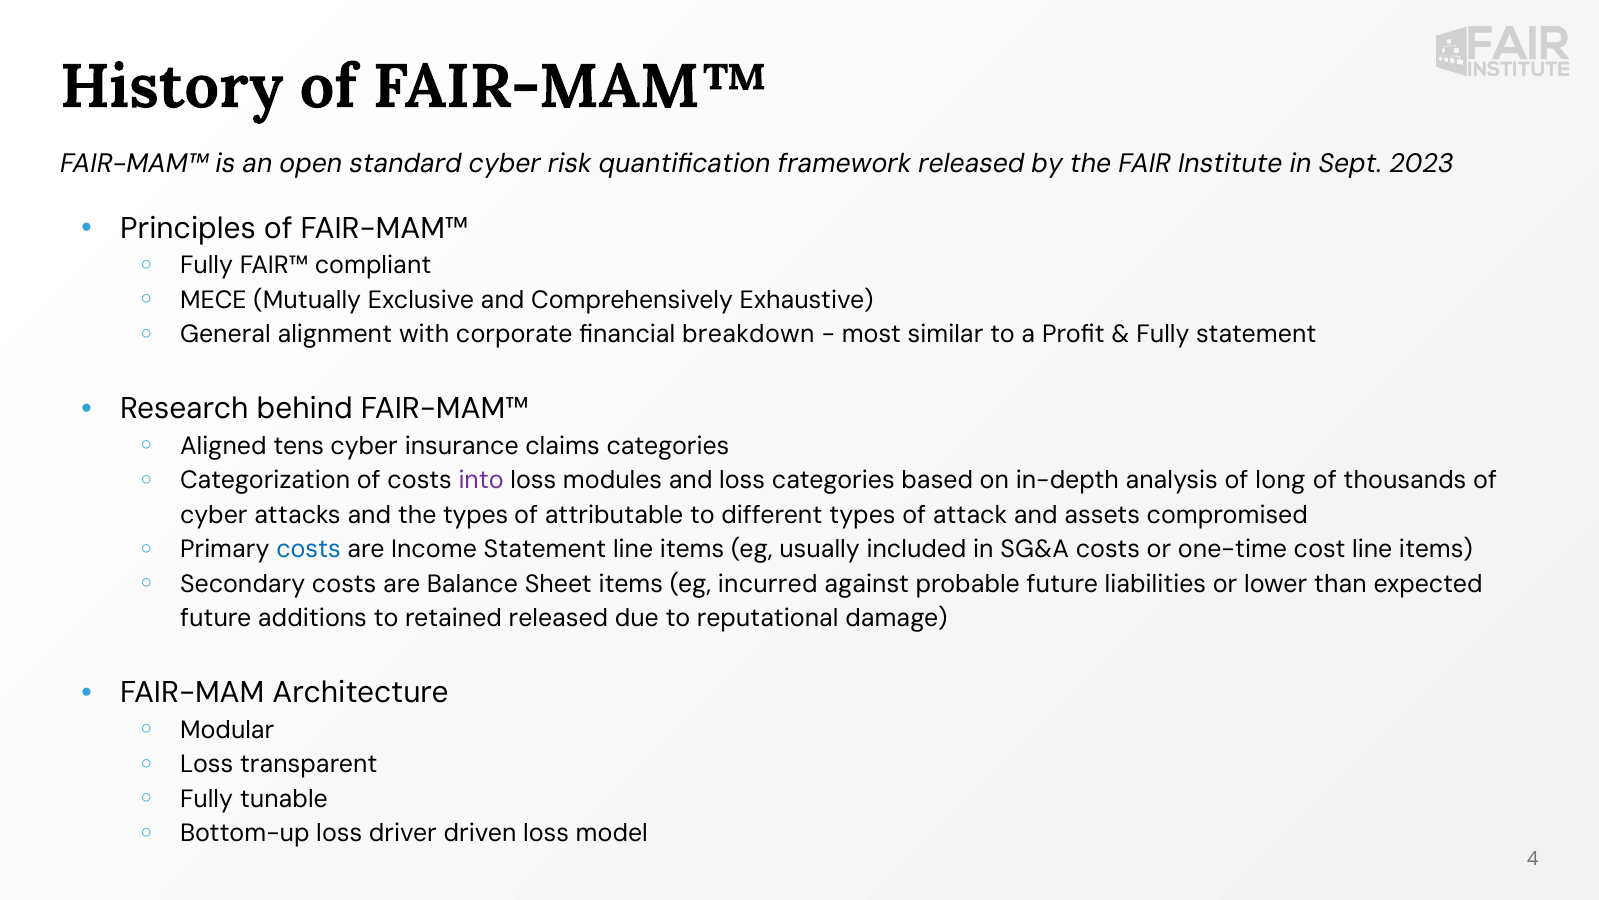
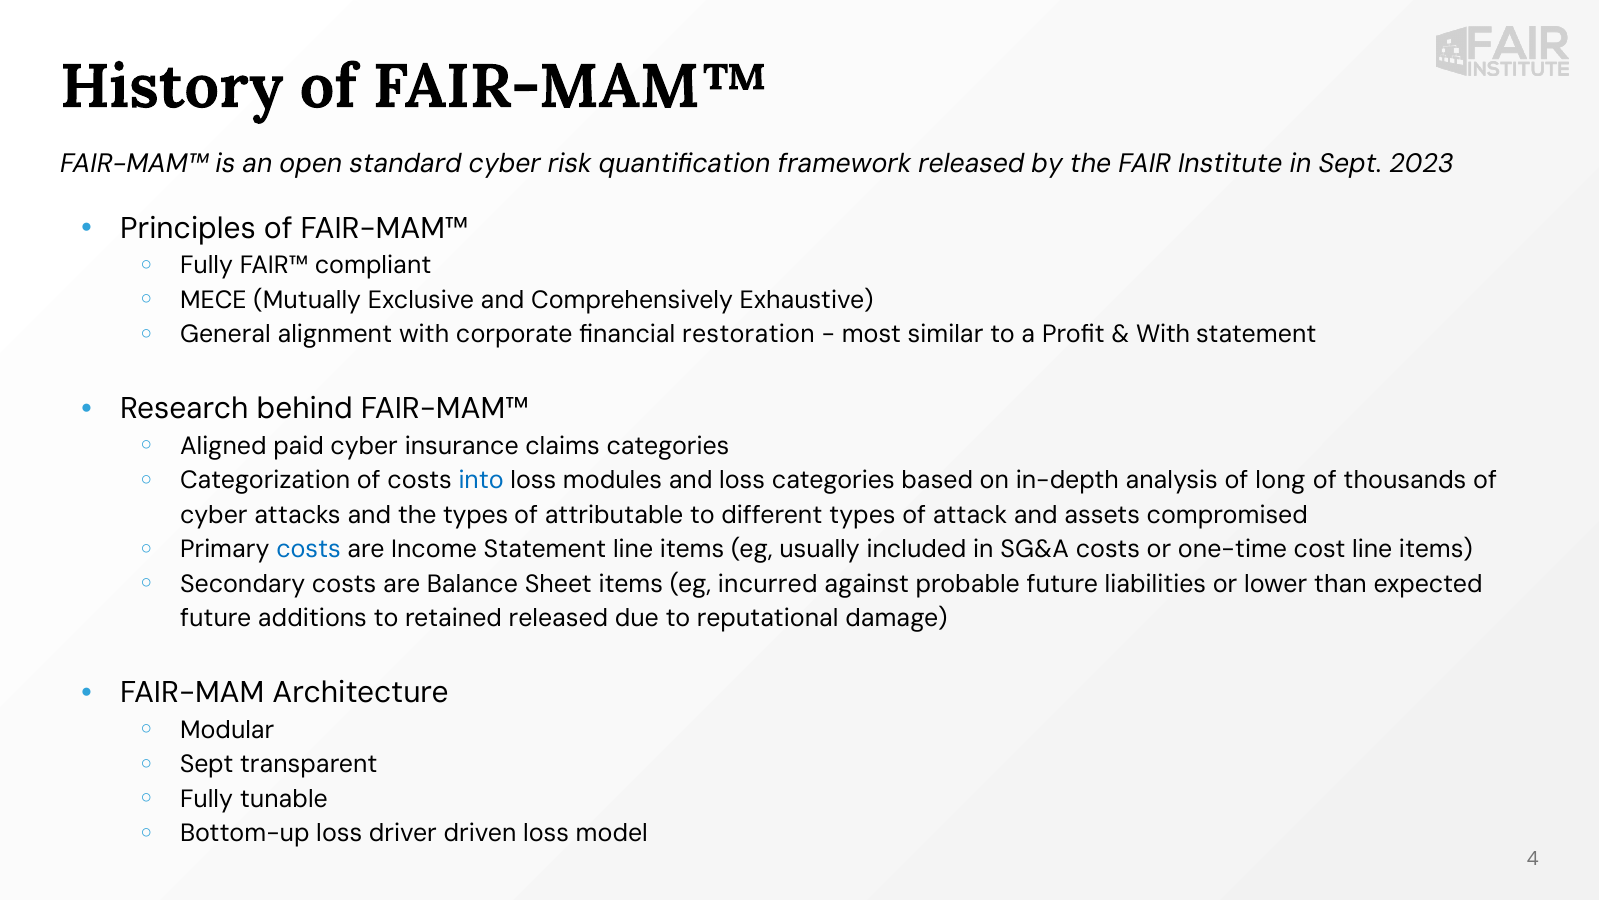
breakdown: breakdown -> restoration (748, 334)
Fully: Fully -> With (1163, 334)
tens: tens -> paid (299, 446)
into colour: purple -> blue (481, 480)
Loss: Loss -> Sept (207, 764)
